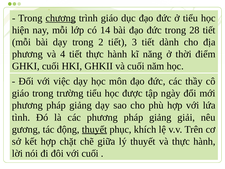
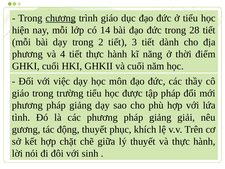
tập ngày: ngày -> pháp (171, 93)
thuyết underline: present -> none (94, 129)
với cuối: cuối -> sinh (90, 153)
